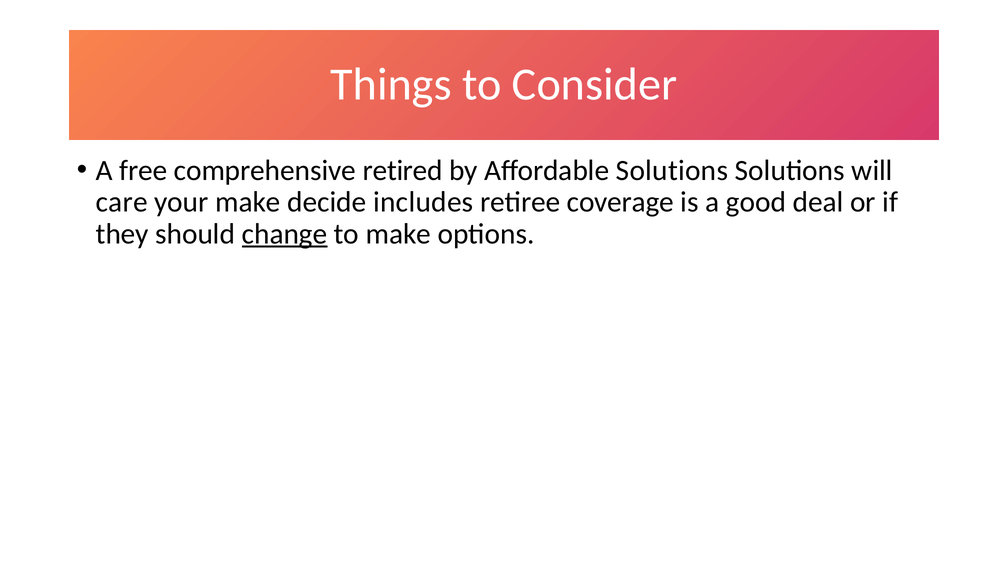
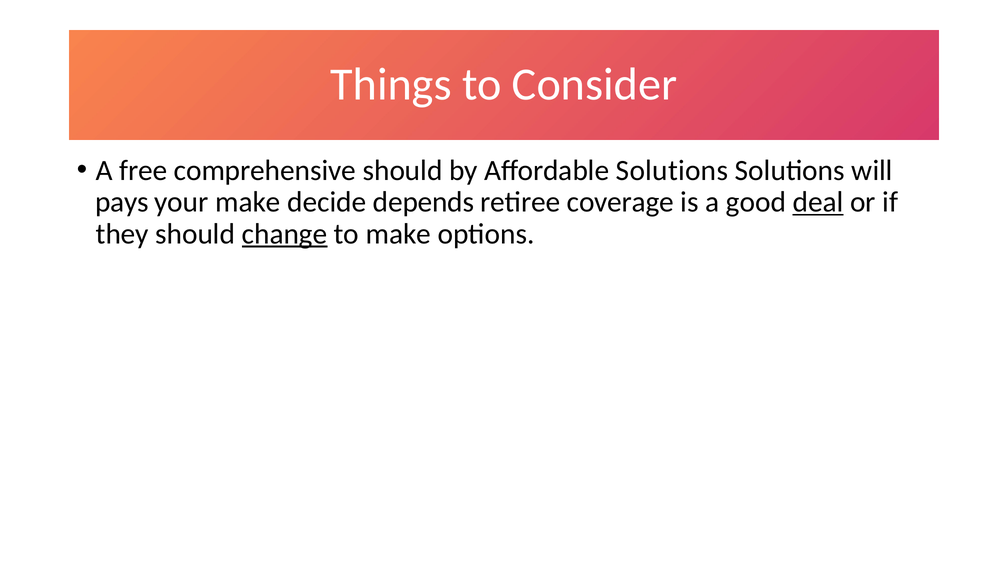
comprehensive retired: retired -> should (403, 170)
care: care -> pays (122, 202)
includes: includes -> depends (424, 202)
deal underline: none -> present (818, 202)
